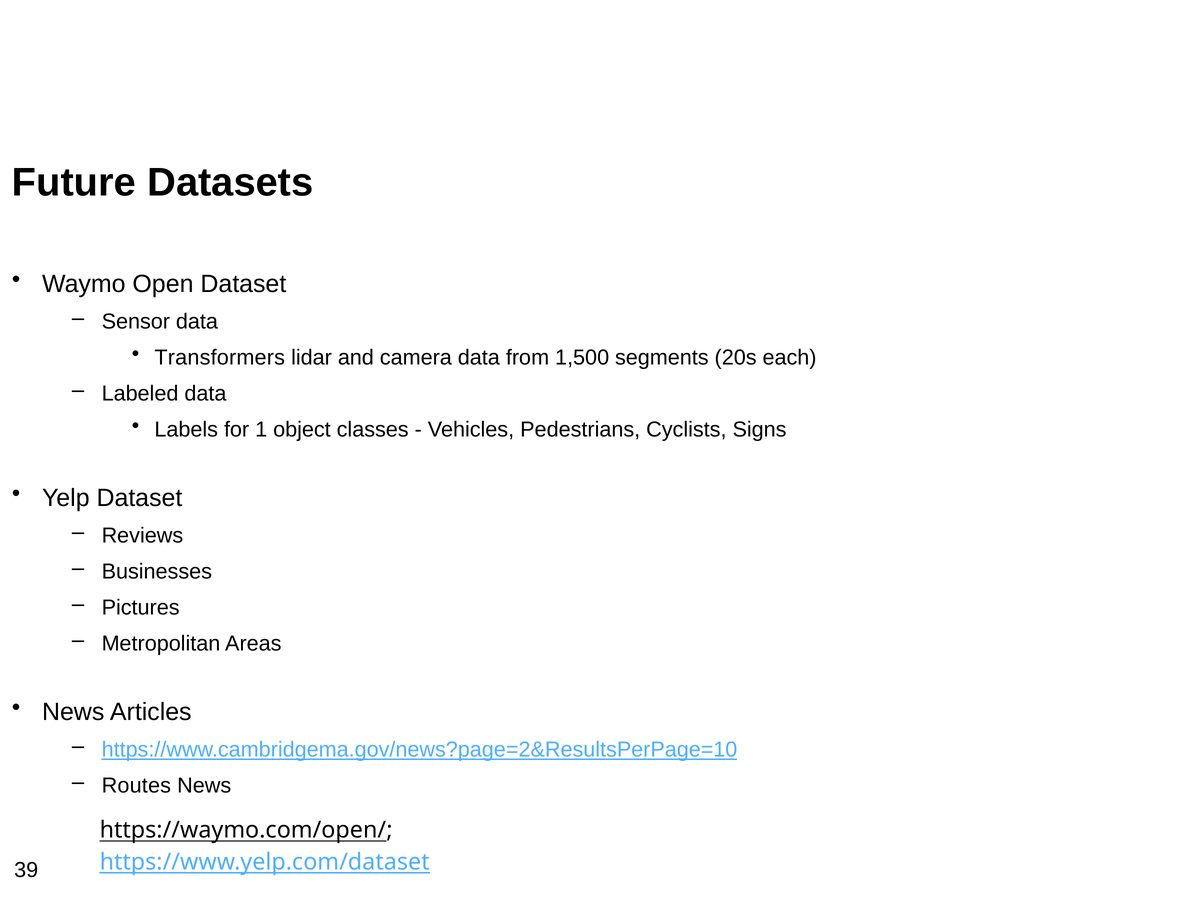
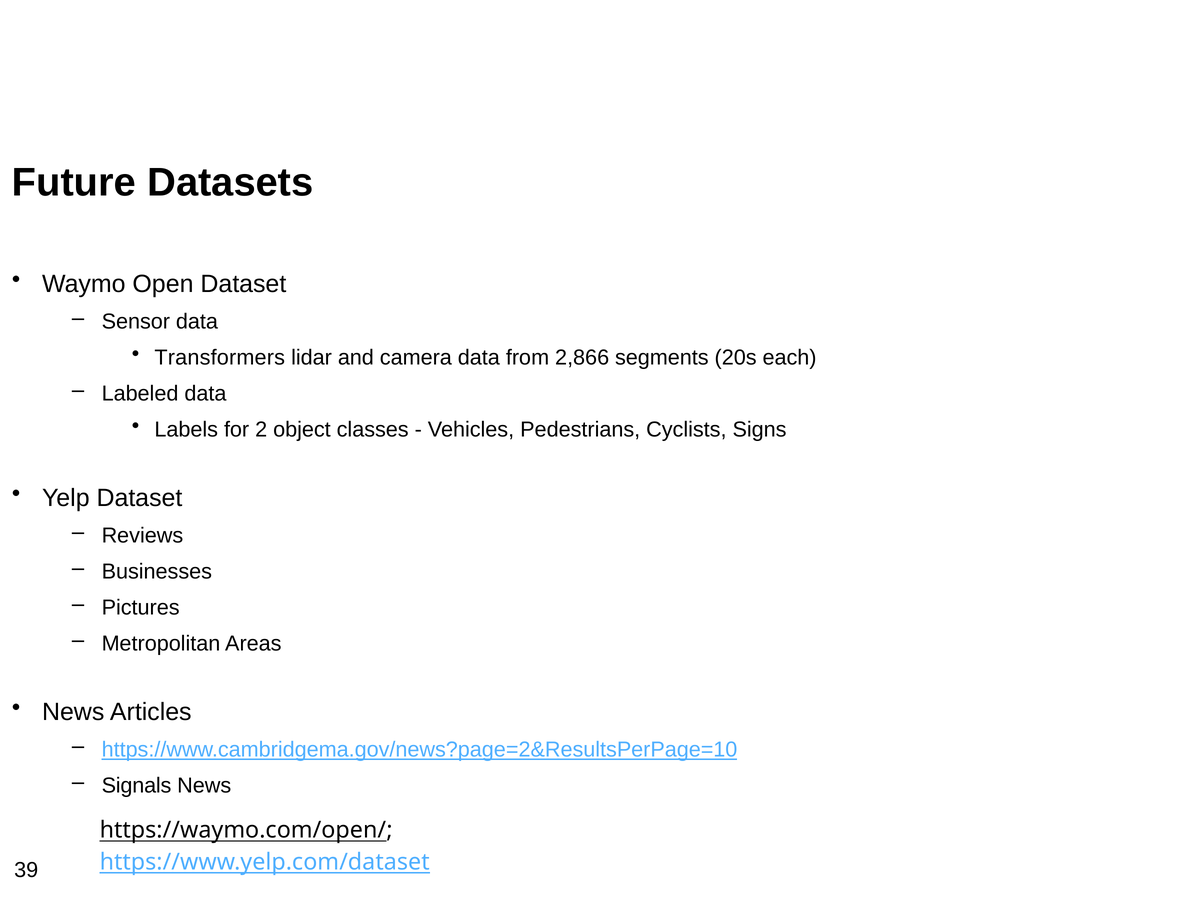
1,500: 1,500 -> 2,866 (582, 357)
1: 1 -> 2 (261, 429)
Routes: Routes -> Signals (137, 785)
